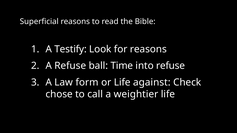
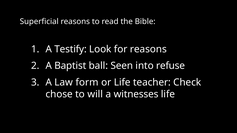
A Refuse: Refuse -> Baptist (70, 66)
Time: Time -> Seen (122, 66)
against: against -> teacher (152, 82)
call: call -> will (95, 94)
weightier: weightier -> witnesses (136, 94)
